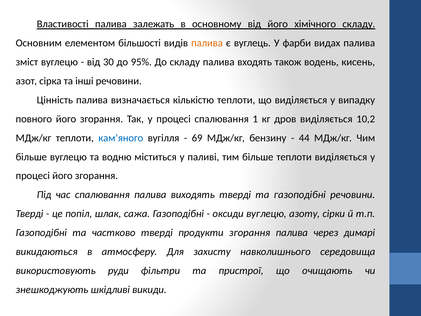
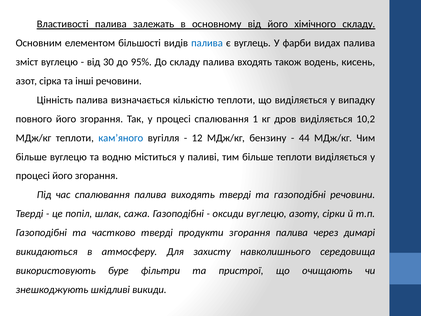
палива colour: orange -> blue (207, 43)
69: 69 -> 12 (197, 138)
руди: руди -> буре (118, 270)
